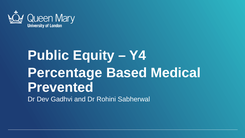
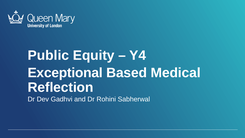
Percentage: Percentage -> Exceptional (65, 73)
Prevented: Prevented -> Reflection (61, 87)
